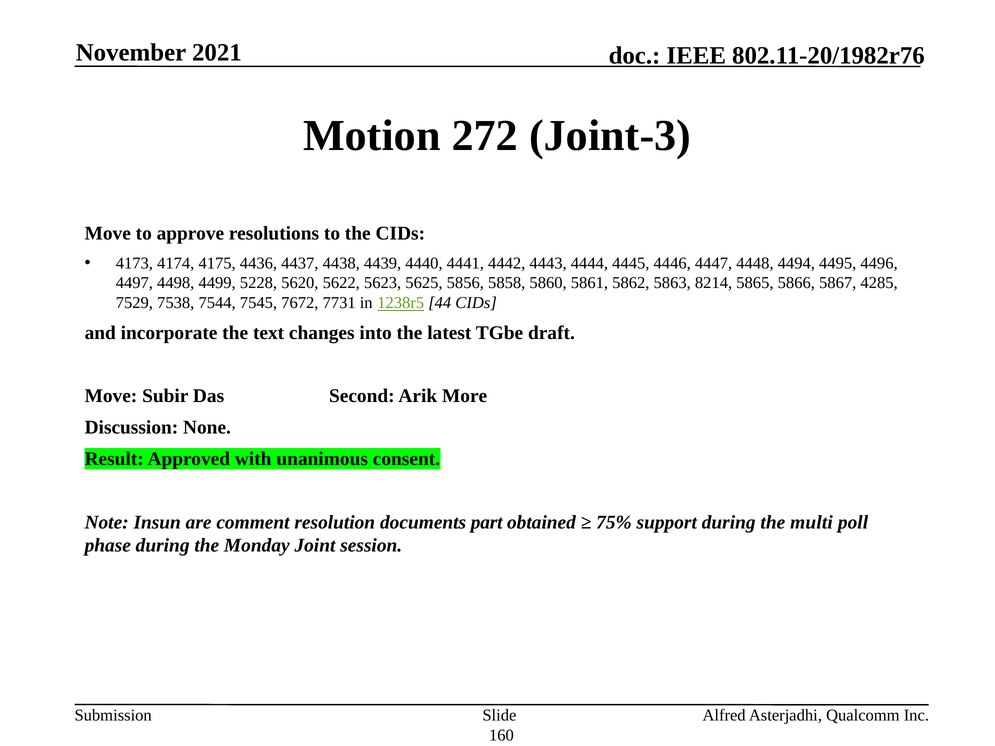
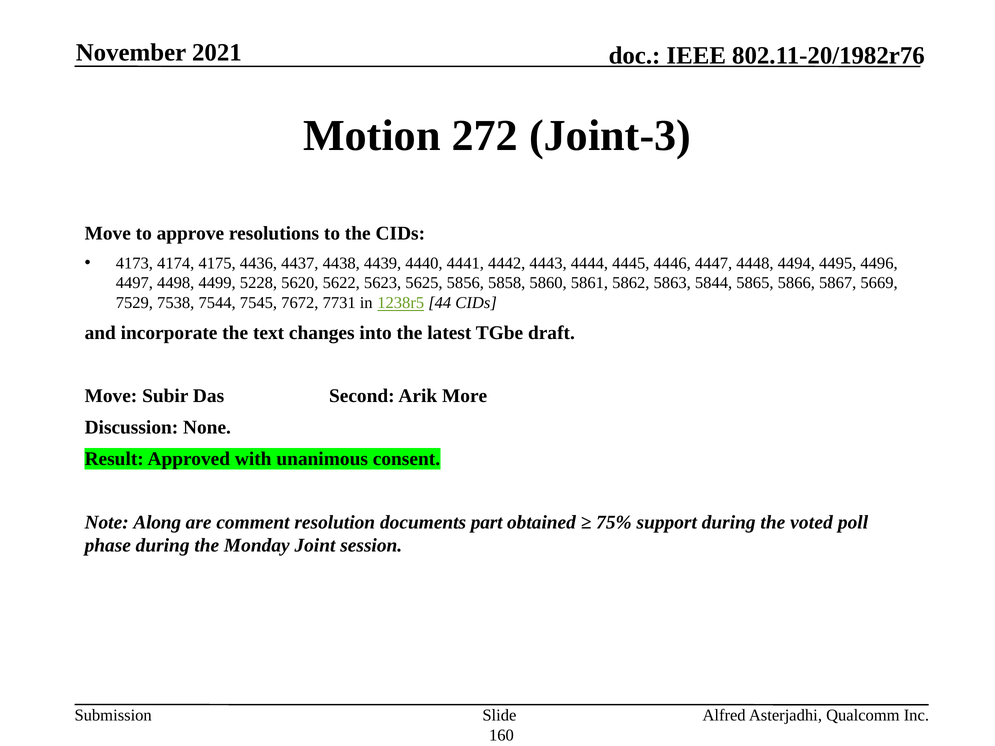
8214: 8214 -> 5844 (714, 283)
4285: 4285 -> 5669 (879, 283)
Insun: Insun -> Along (157, 522)
multi: multi -> voted (812, 522)
